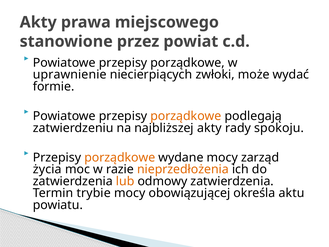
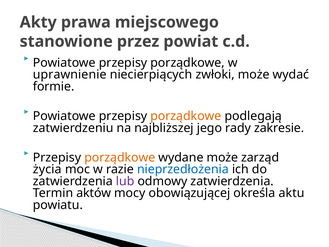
najbliższej akty: akty -> jego (209, 128)
spokoju: spokoju -> zakresie (279, 128)
wydane mocy: mocy -> może (222, 157)
nieprzedłożenia colour: orange -> blue (183, 169)
lub colour: orange -> purple (125, 181)
trybie: trybie -> aktów (94, 193)
